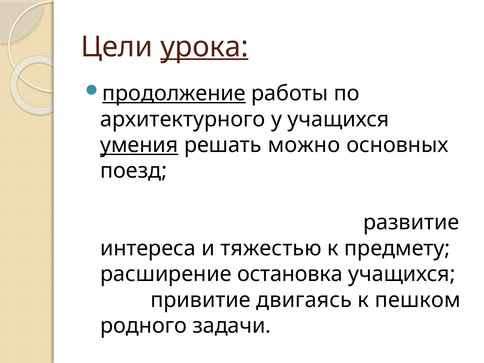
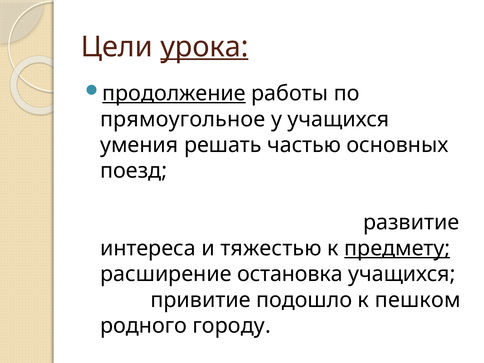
архитектурного: архитектурного -> прямоугольное (183, 119)
умения underline: present -> none (139, 145)
можно: можно -> частью (304, 145)
предмету underline: none -> present (397, 248)
двигаясь: двигаясь -> подошло (304, 300)
задачи: задачи -> городу (232, 326)
